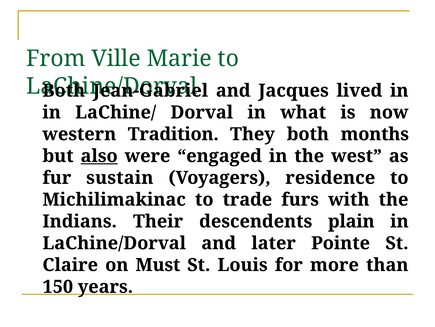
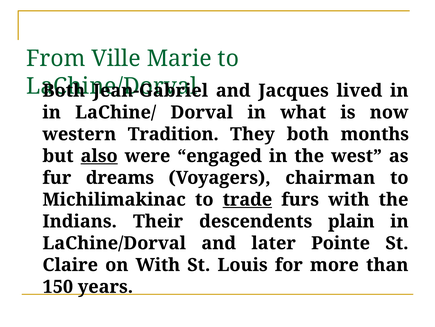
sustain: sustain -> dreams (120, 177)
residence: residence -> chairman (330, 177)
trade underline: none -> present (247, 199)
on Must: Must -> With (158, 264)
